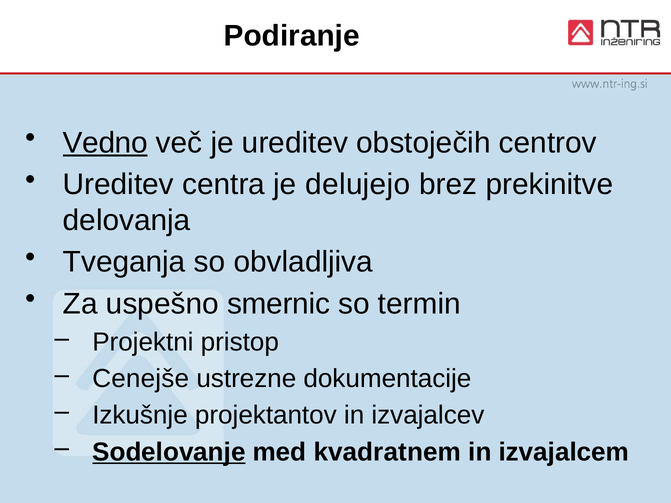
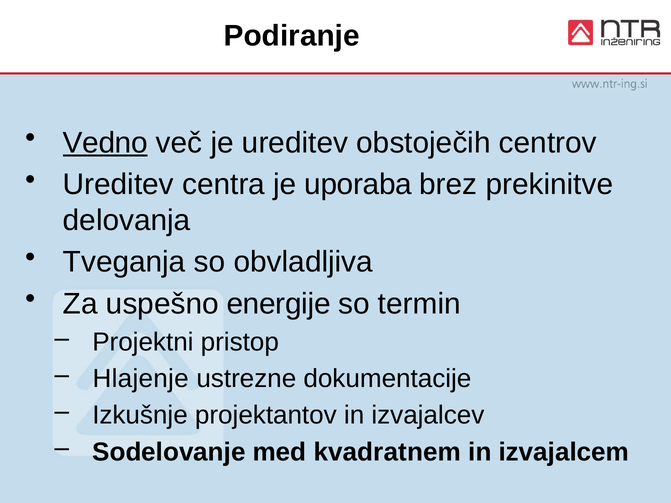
delujejo: delujejo -> uporaba (358, 185)
smernic: smernic -> energije (279, 304)
Cenejše: Cenejše -> Hlajenje (141, 379)
Sodelovanje underline: present -> none (169, 452)
